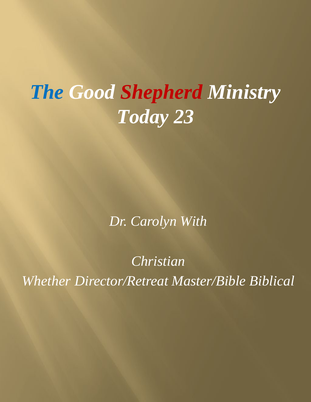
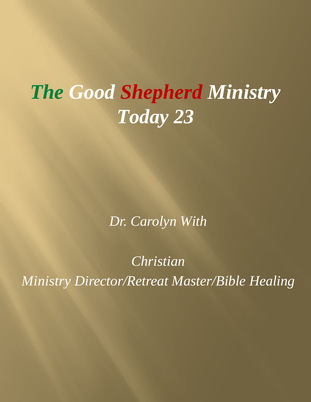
The colour: blue -> green (47, 92)
Whether: Whether -> Ministry (46, 281)
Biblical: Biblical -> Healing (272, 281)
